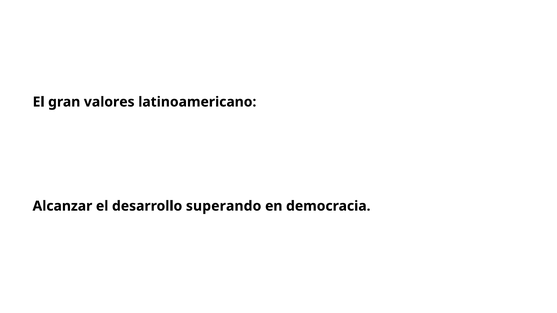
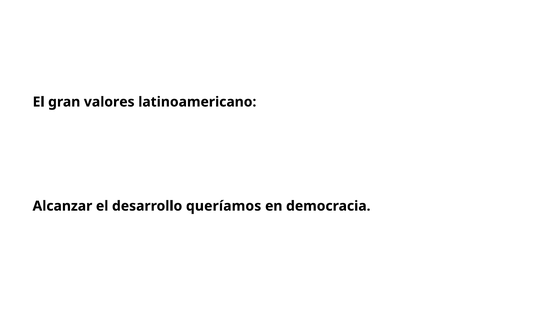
superando: superando -> queríamos (224, 206)
